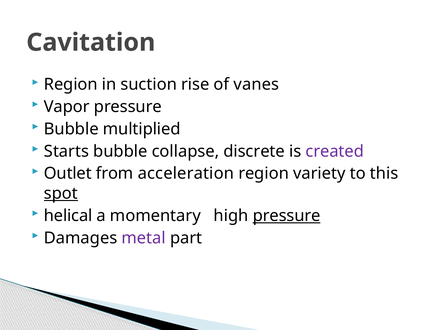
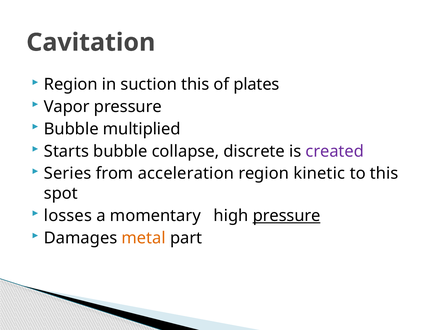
suction rise: rise -> this (195, 85)
vanes: vanes -> plates (256, 85)
Outlet: Outlet -> Series (68, 174)
variety: variety -> kinetic (319, 174)
spot underline: present -> none (61, 193)
helical: helical -> losses (68, 216)
metal colour: purple -> orange (144, 238)
